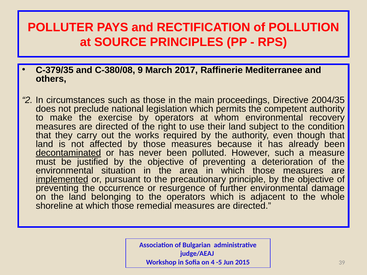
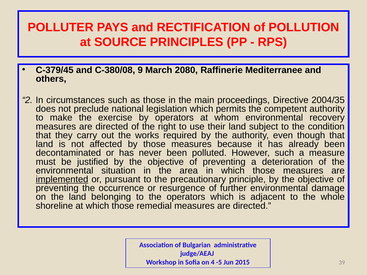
C‑379/35: C‑379/35 -> C‑379/45 (55, 70)
2017: 2017 -> 2080 (186, 70)
decontaminated underline: present -> none (68, 153)
